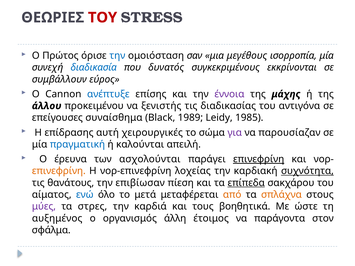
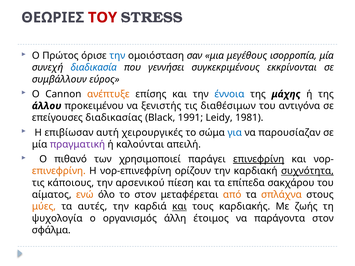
δυνατός: δυνατός -> γεννήσει (166, 68)
ανέπτυξε colour: blue -> orange (108, 94)
έννοια colour: purple -> blue (229, 94)
διαδικασίας: διαδικασίας -> διαθέσιμων (228, 106)
συναίσθημα: συναίσθημα -> διαδικασίας (114, 118)
1989: 1989 -> 1991 (190, 118)
1985: 1985 -> 1981 (249, 118)
επίδρασης: επίδρασης -> επιβίωσαν (69, 133)
για colour: purple -> blue (235, 133)
πραγματική colour: blue -> purple (77, 144)
έρευνα: έρευνα -> πιθανό (71, 159)
ασχολούνται: ασχολούνται -> χρησιμοποιεί (150, 159)
λοχείας: λοχείας -> ορίζουν (193, 171)
θανάτους: θανάτους -> κάποιους (71, 183)
επιβίωσαν: επιβίωσαν -> αρσενικού (140, 183)
επίπεδα underline: present -> none (246, 183)
ενώ colour: blue -> orange (85, 195)
το μετά: μετά -> στον (145, 195)
μύες colour: purple -> orange (44, 207)
στρες: στρες -> αυτές (93, 207)
και underline: none -> present (179, 207)
βοηθητικά: βοηθητικά -> καρδιακής (245, 207)
ώστε: ώστε -> ζωής (306, 207)
αυξημένος: αυξημένος -> ψυχολογία (57, 218)
